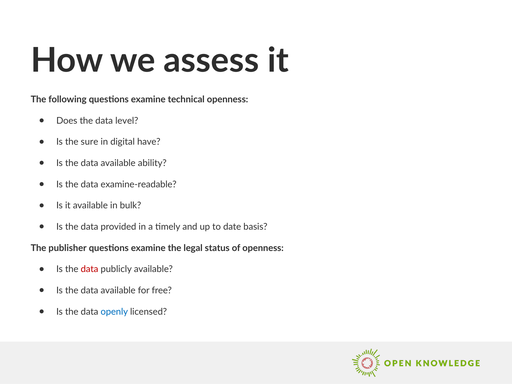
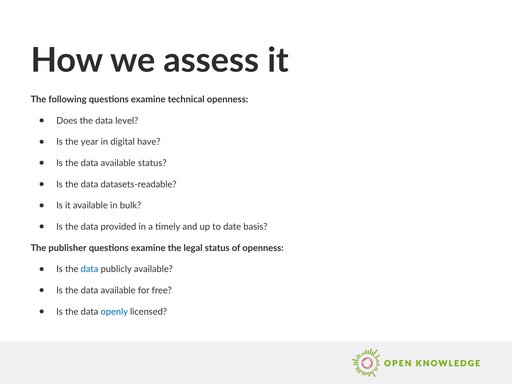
sure: sure -> year (90, 142)
available ability: ability -> status (152, 163)
examine-readable: examine-readable -> datasets-readable (139, 184)
data colour: red -> blue (90, 269)
